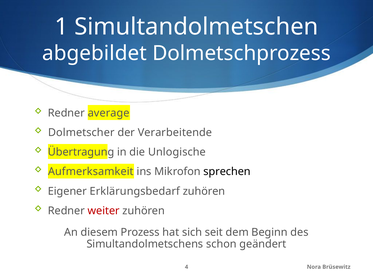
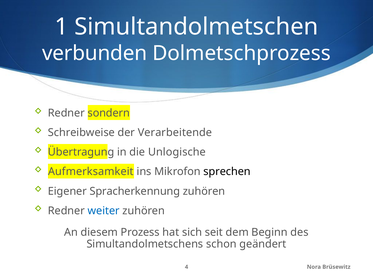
abgebildet: abgebildet -> verbunden (95, 53)
average: average -> sondern (109, 113)
Dolmetscher: Dolmetscher -> Schreibweise (81, 132)
Erklärungsbedarf: Erklärungsbedarf -> Spracherkennung (135, 191)
weiter colour: red -> blue (104, 211)
